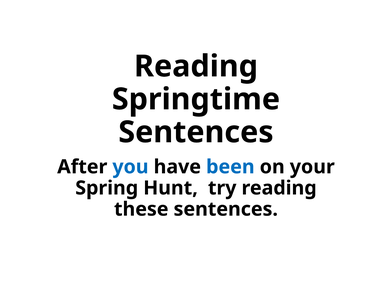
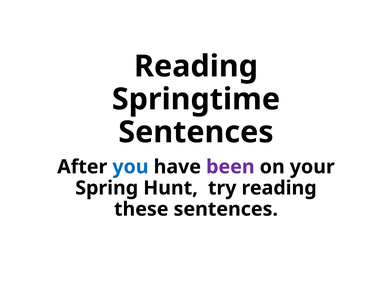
been colour: blue -> purple (230, 167)
